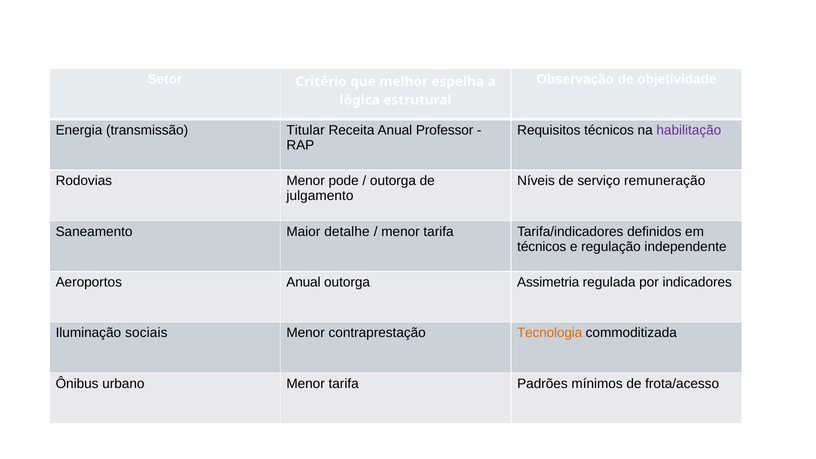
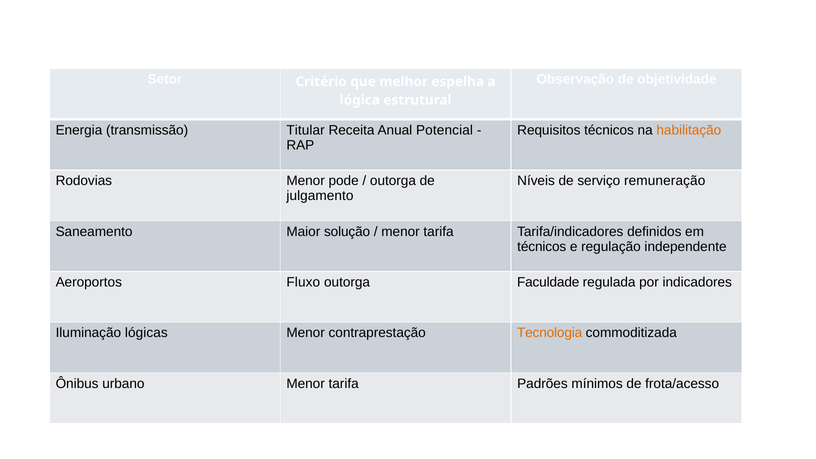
Professor: Professor -> Potencial (445, 130)
habilitação colour: purple -> orange (689, 130)
detalhe: detalhe -> solução (347, 232)
Aeroportos Anual: Anual -> Fluxo (303, 282)
Assimetria: Assimetria -> Faculdade (548, 282)
sociais: sociais -> lógicas (146, 333)
